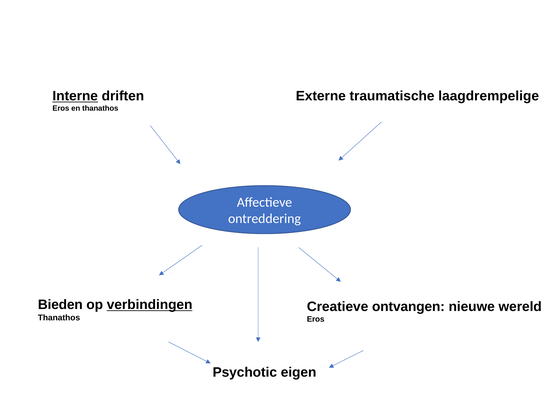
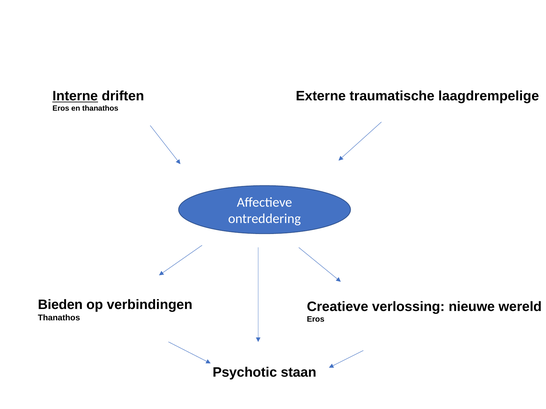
verbindingen underline: present -> none (150, 305)
ontvangen: ontvangen -> verlossing (408, 307)
eigen: eigen -> staan (299, 373)
